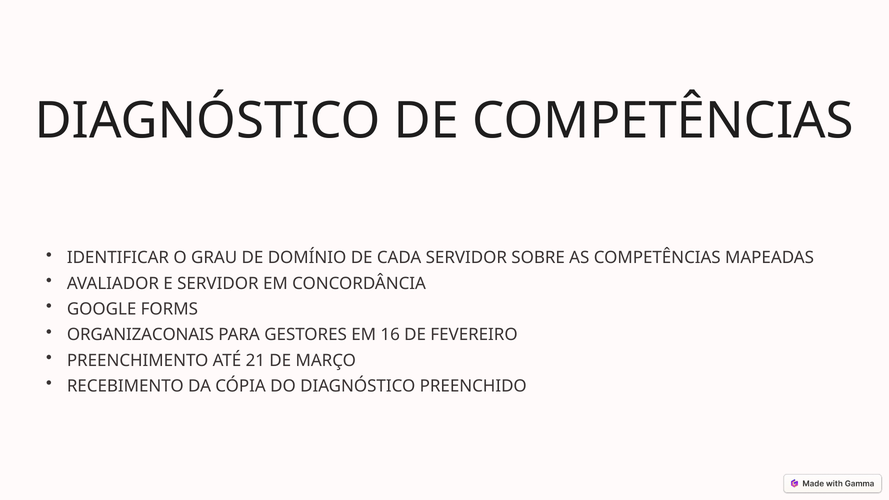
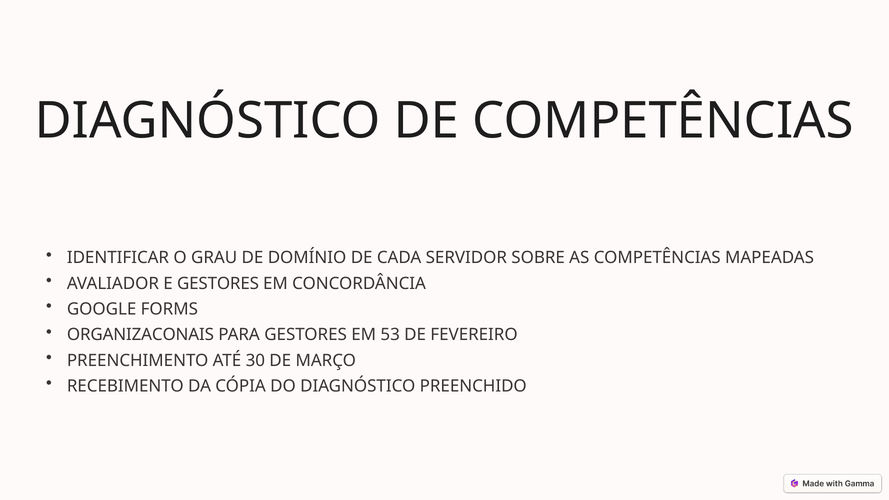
E SERVIDOR: SERVIDOR -> GESTORES (218, 284)
16: 16 -> 53 (390, 335)
21: 21 -> 30 (255, 361)
